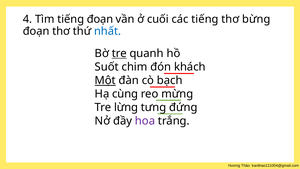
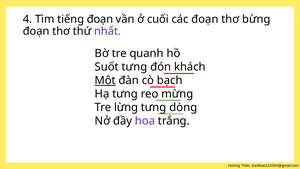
các tiếng: tiếng -> đoạn (205, 19)
nhất colour: blue -> purple (108, 31)
tre underline: present -> none (119, 53)
Suốt chim: chim -> tưng (134, 67)
Hạ cùng: cùng -> tưng (125, 94)
đứng: đứng -> dòng (183, 107)
